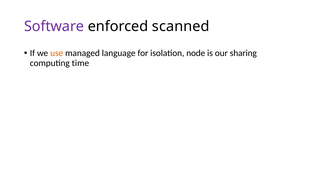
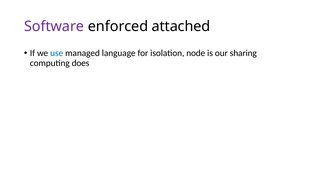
scanned: scanned -> attached (181, 26)
use colour: orange -> blue (57, 53)
time: time -> does (81, 63)
